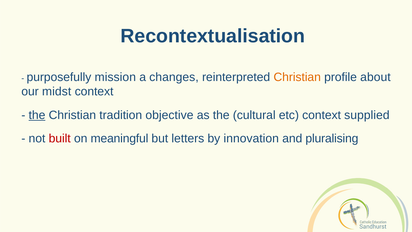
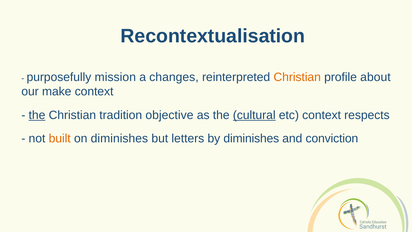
midst: midst -> make (57, 91)
cultural underline: none -> present (254, 115)
supplied: supplied -> respects (367, 115)
built colour: red -> orange (60, 139)
on meaningful: meaningful -> diminishes (119, 139)
by innovation: innovation -> diminishes (251, 139)
pluralising: pluralising -> conviction (332, 139)
